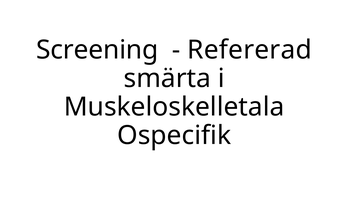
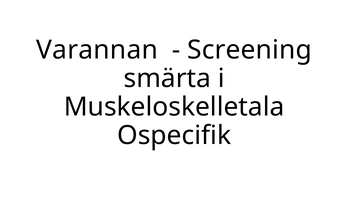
Screening: Screening -> Varannan (97, 50)
Refererad: Refererad -> Screening (250, 50)
